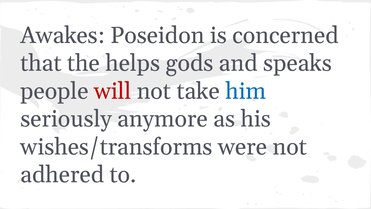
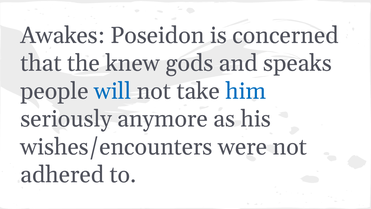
helps: helps -> knew (133, 63)
will colour: red -> blue (113, 91)
wishes/transforms: wishes/transforms -> wishes/encounters (116, 147)
